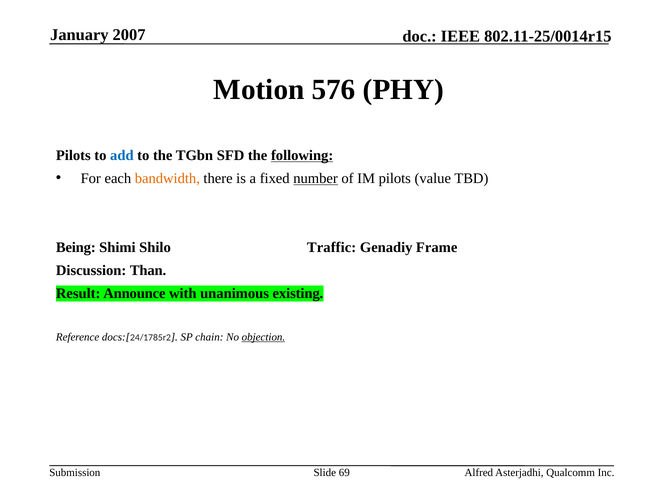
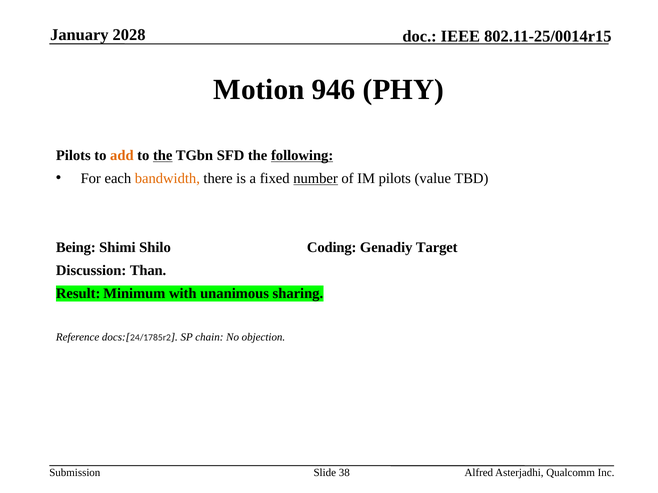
2007: 2007 -> 2028 (129, 35)
576: 576 -> 946 (334, 90)
add colour: blue -> orange (122, 156)
the underline: none -> present (163, 156)
Traffic: Traffic -> Coding (332, 248)
Frame: Frame -> Target (437, 248)
Announce: Announce -> Minimum (134, 294)
existing: existing -> sharing (298, 294)
objection underline: present -> none (263, 337)
69: 69 -> 38 (344, 473)
